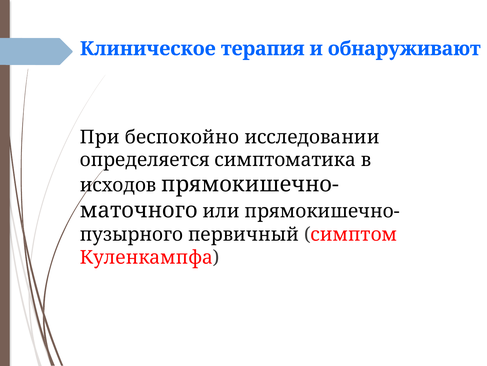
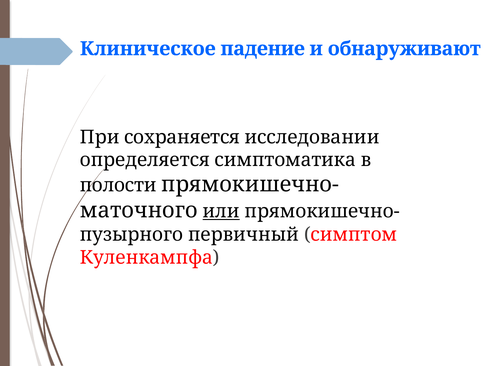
терапия: терапия -> падение (263, 49)
беспокойно: беспокойно -> сохраняется (182, 137)
исходов: исходов -> полости (118, 185)
или underline: none -> present (221, 211)
